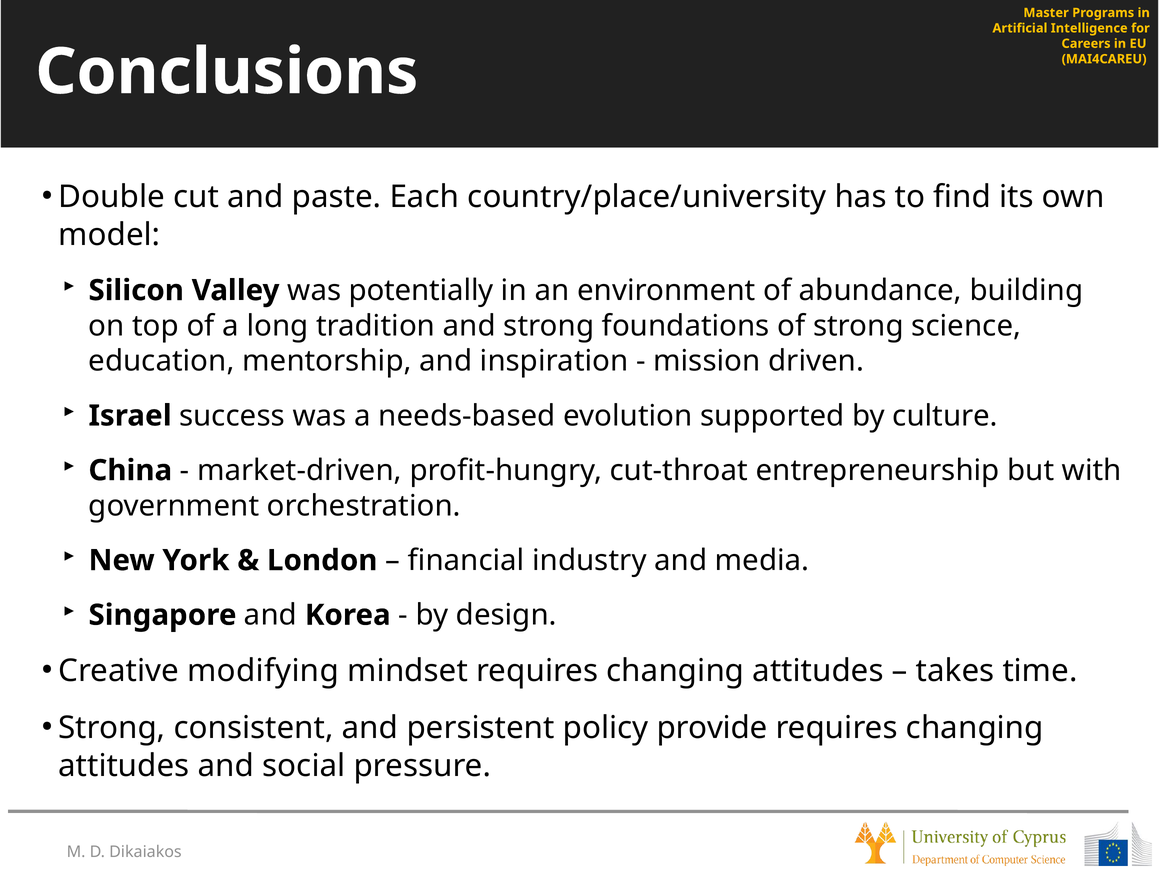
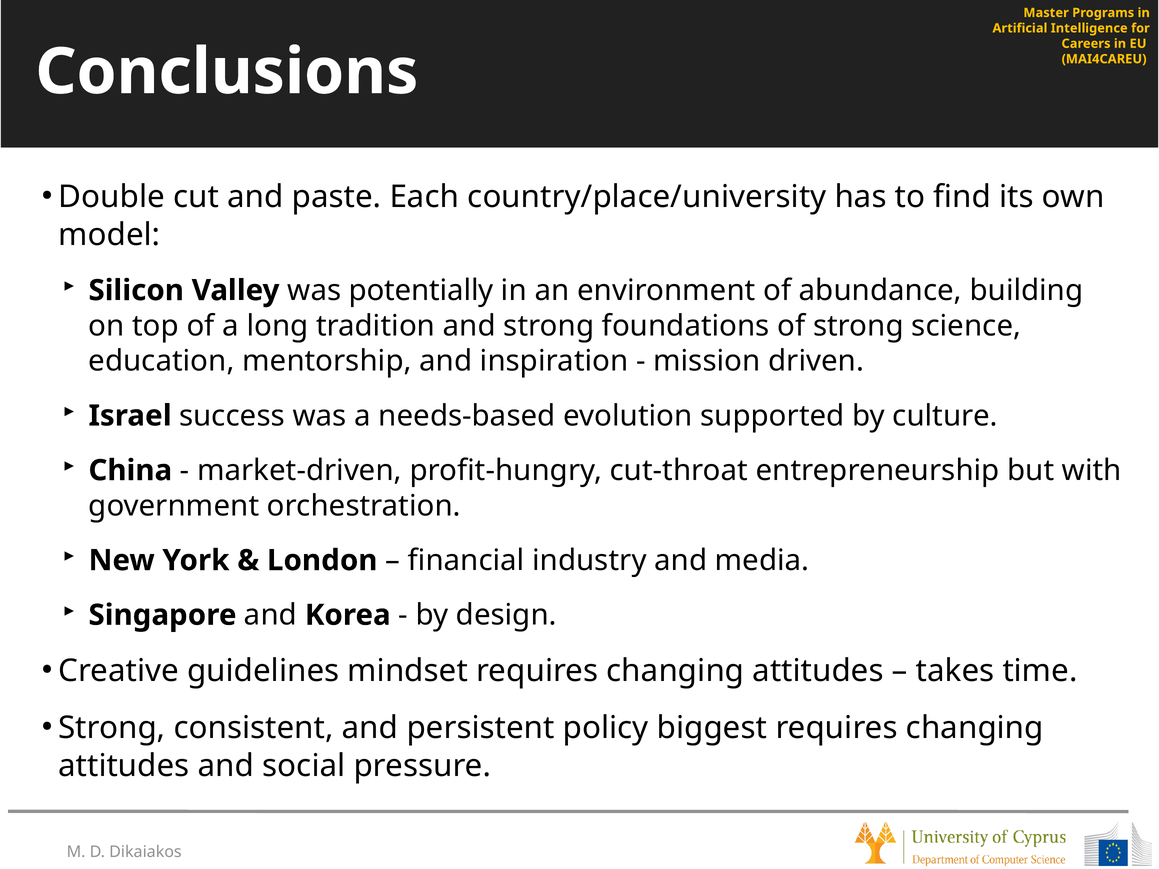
modifying: modifying -> guidelines (263, 671)
provide: provide -> biggest (712, 728)
